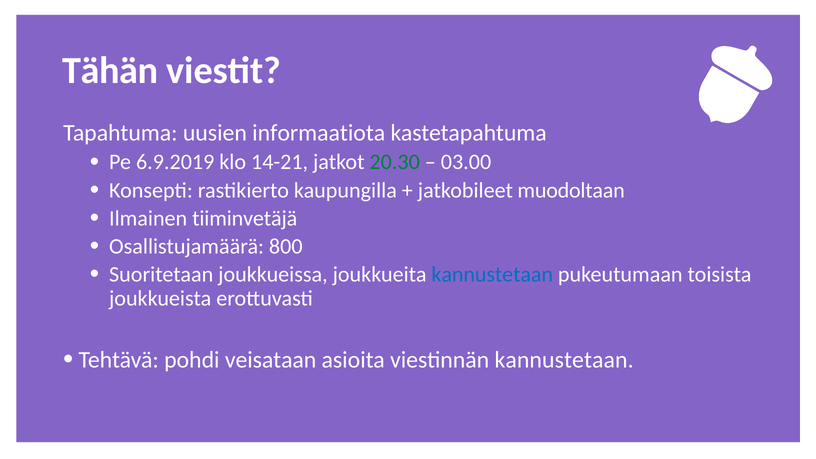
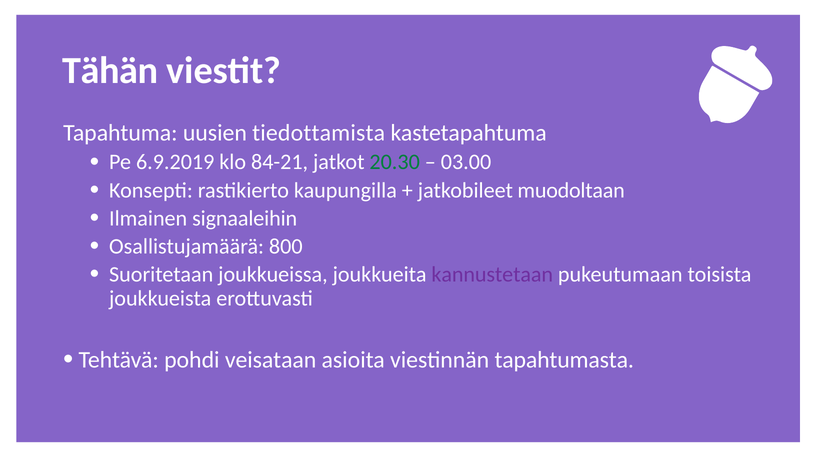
informaatiota: informaatiota -> tiedottamista (319, 133)
14-21: 14-21 -> 84-21 (280, 162)
tiiminvetäjä: tiiminvetäjä -> signaaleihin (245, 218)
kannustetaan colour: blue -> purple (492, 275)
viestinnän kannustetaan: kannustetaan -> tapahtumasta (564, 360)
